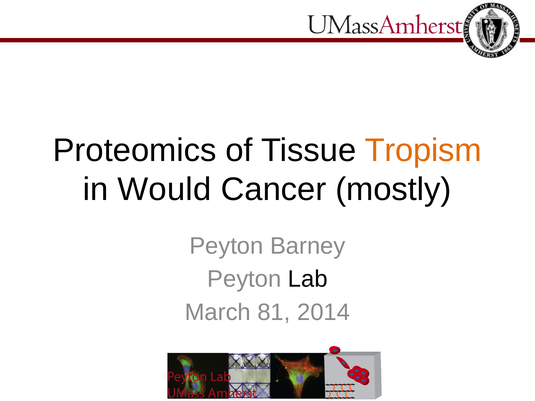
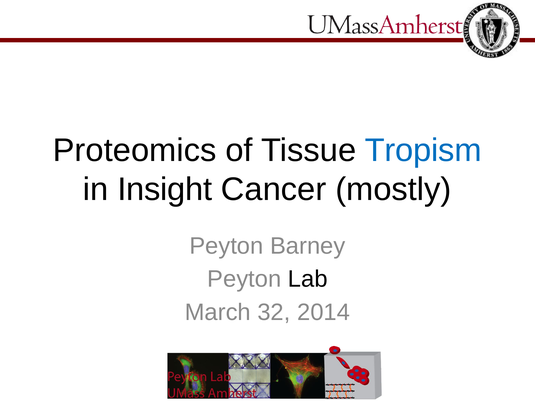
Tropism colour: orange -> blue (423, 150)
Would: Would -> Insight (165, 190)
81: 81 -> 32 (274, 313)
